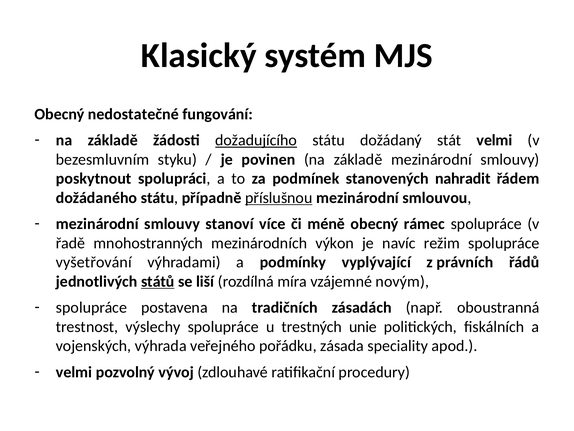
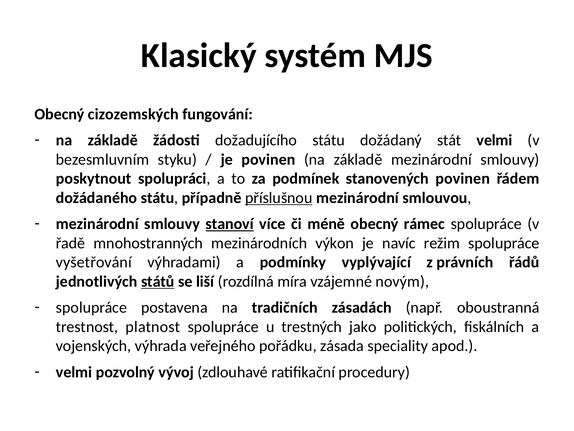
nedostatečné: nedostatečné -> cizozemských (133, 114)
dožadujícího underline: present -> none (256, 140)
stanovených nahradit: nahradit -> povinen (463, 178)
stanoví underline: none -> present (230, 224)
výslechy: výslechy -> platnost (153, 326)
unie: unie -> jako (363, 326)
